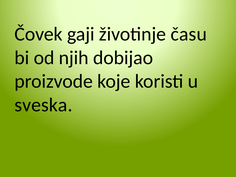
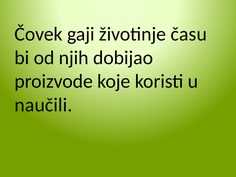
sveska: sveska -> naučili (43, 105)
